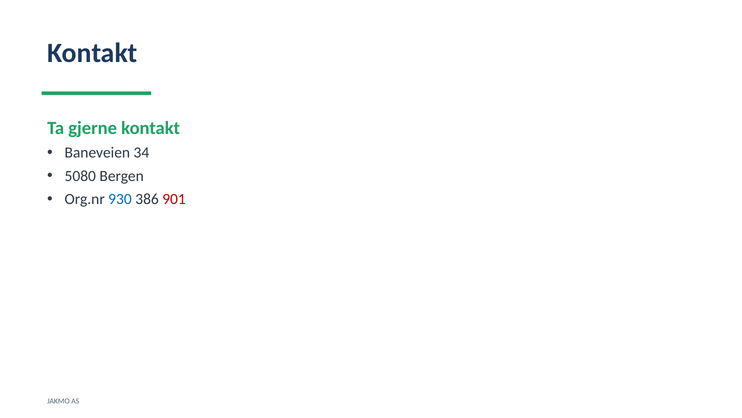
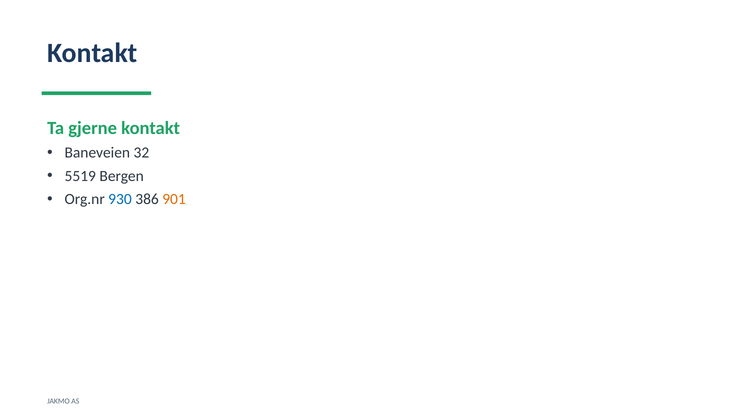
34: 34 -> 32 (141, 153)
5080: 5080 -> 5519 (80, 176)
901 colour: red -> orange (174, 199)
